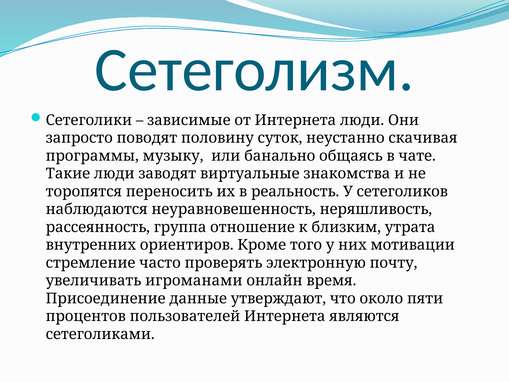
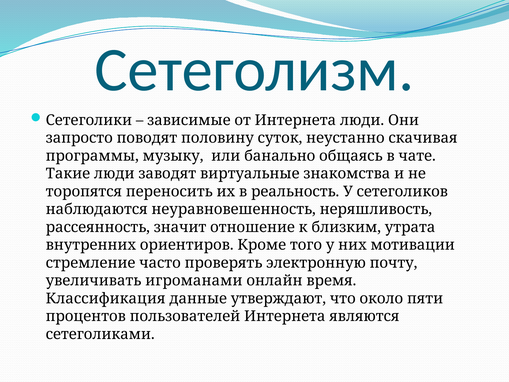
группа: группа -> значит (180, 227)
Присоединение: Присоединение -> Классификация (106, 298)
